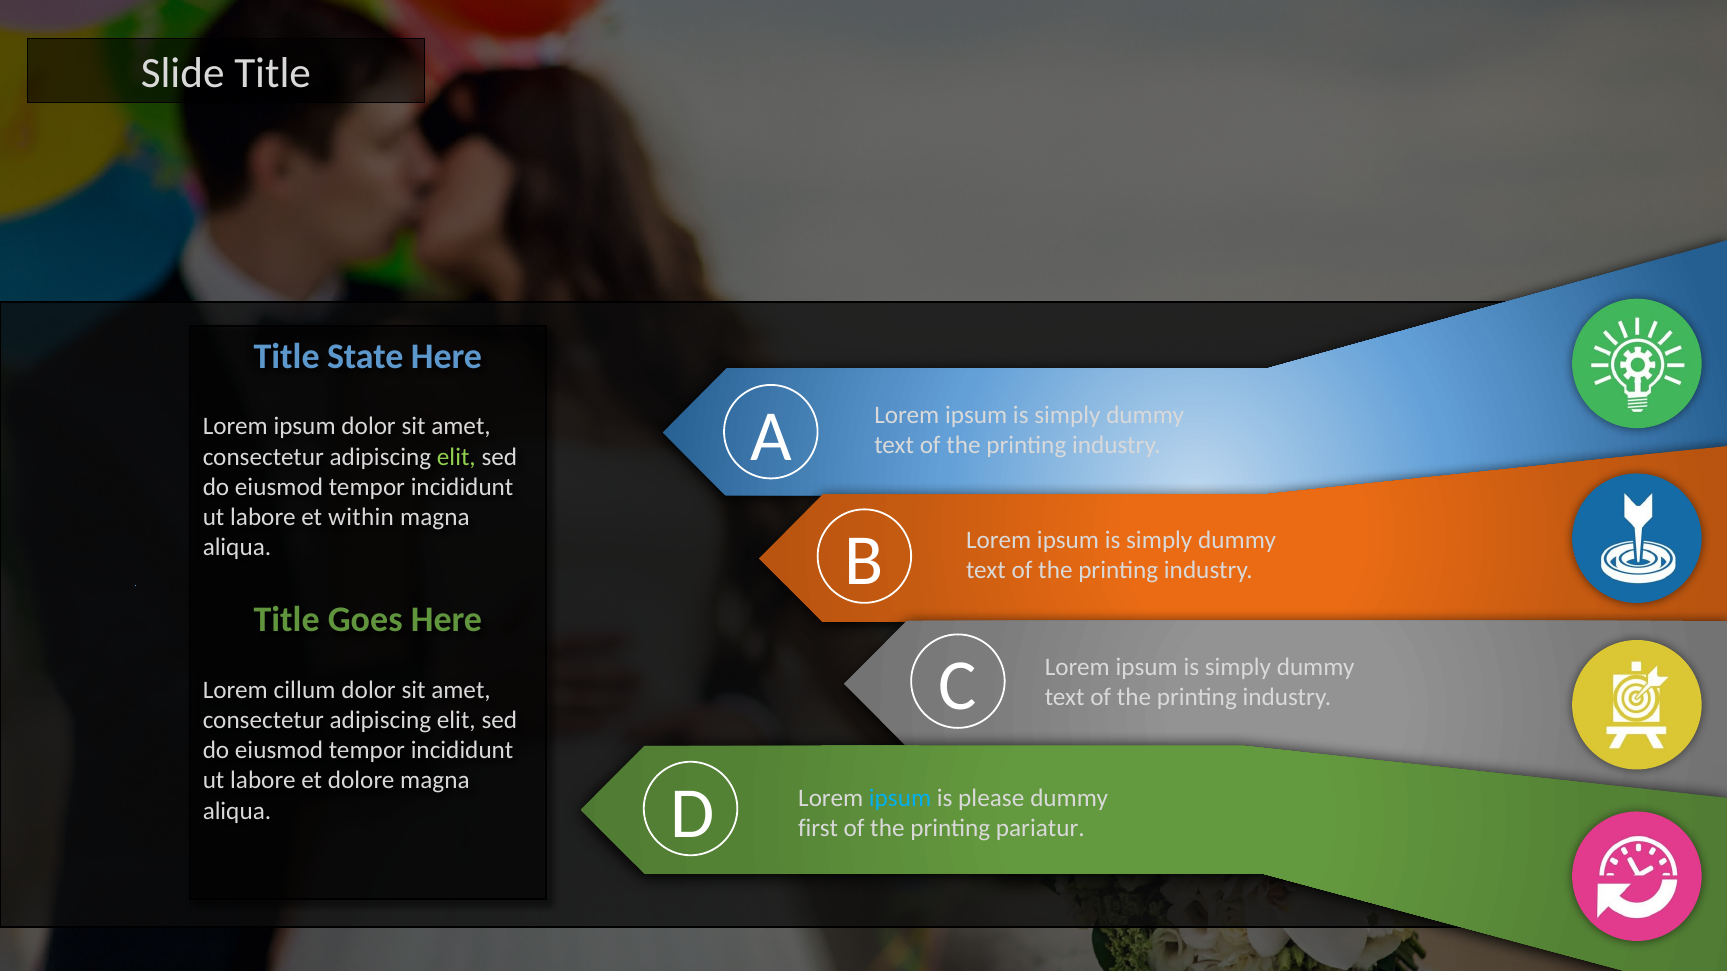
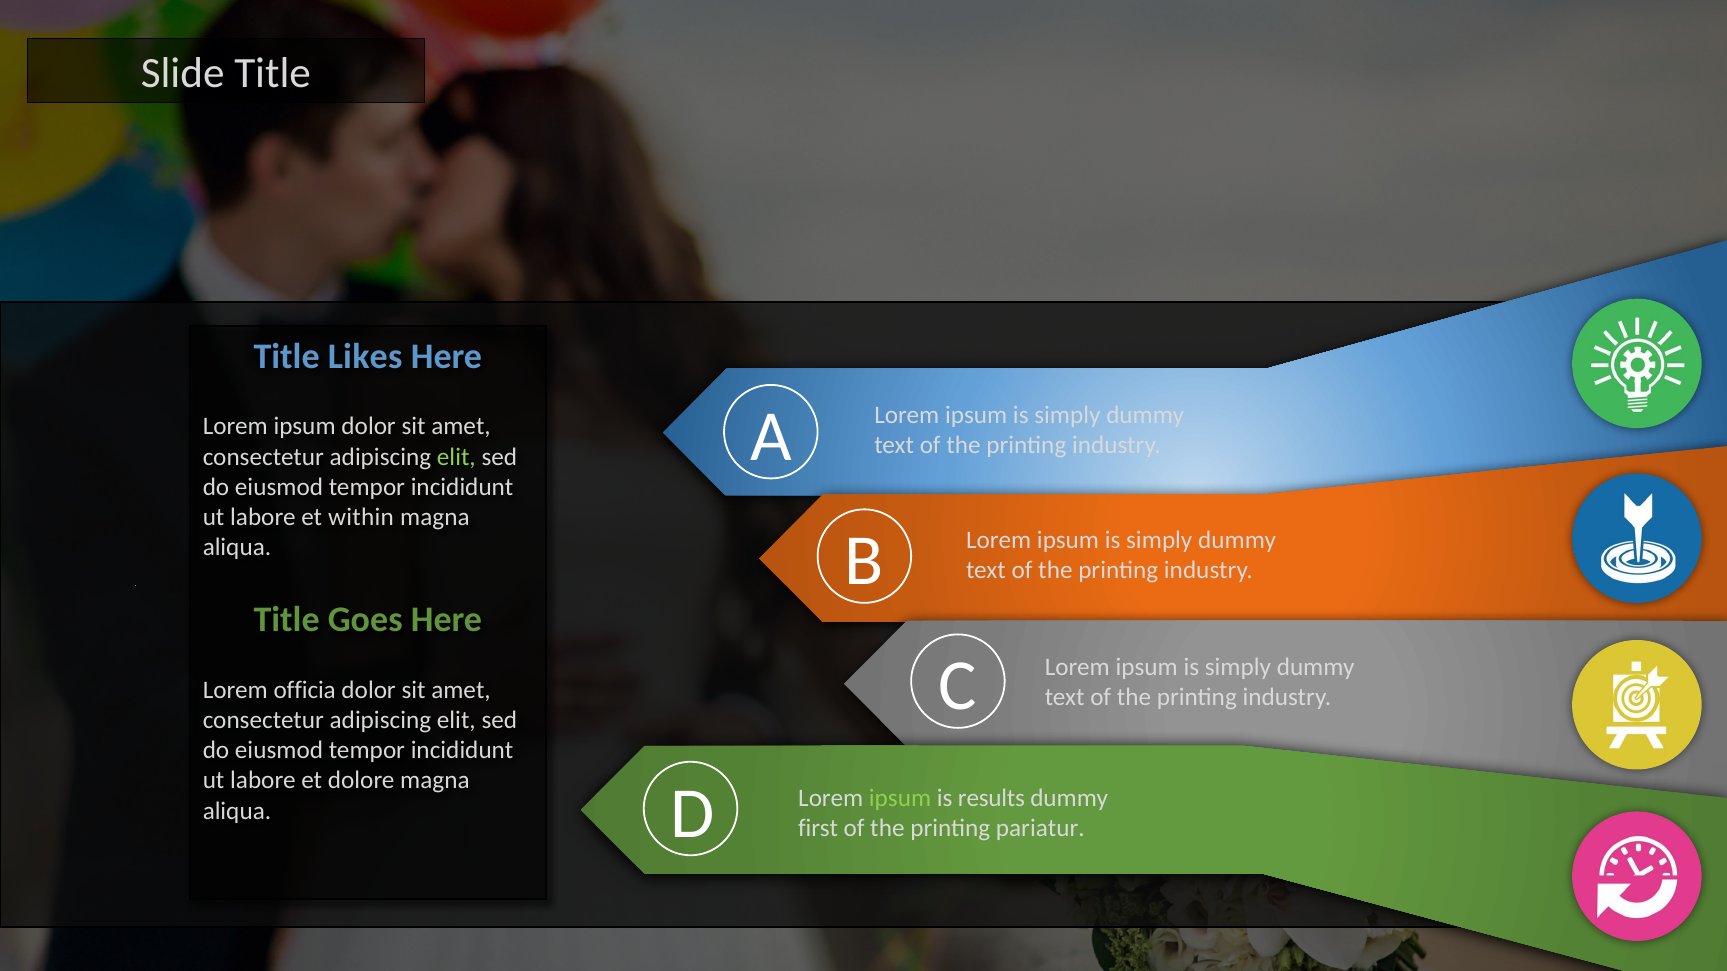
State: State -> Likes (365, 356)
cillum: cillum -> officia (305, 690)
ipsum colour: light blue -> light green (900, 799)
please: please -> results (991, 799)
